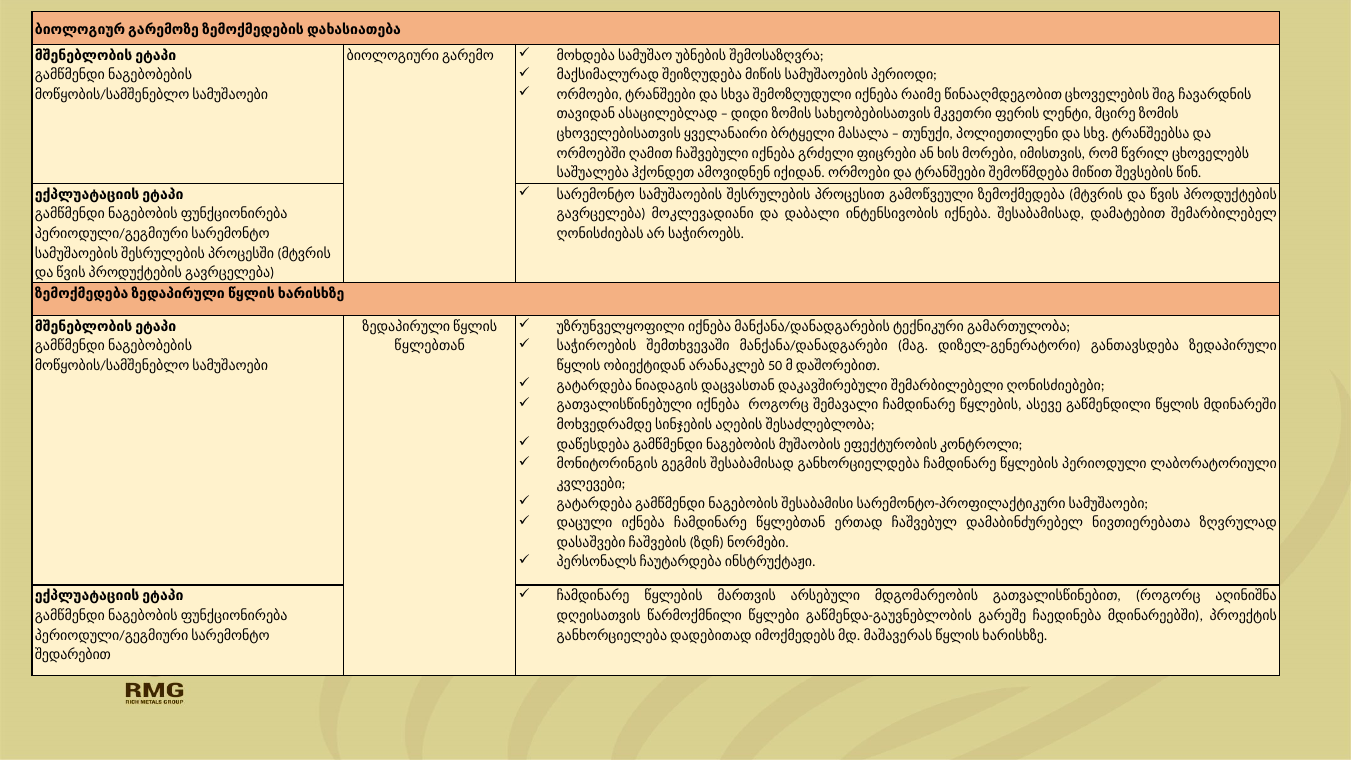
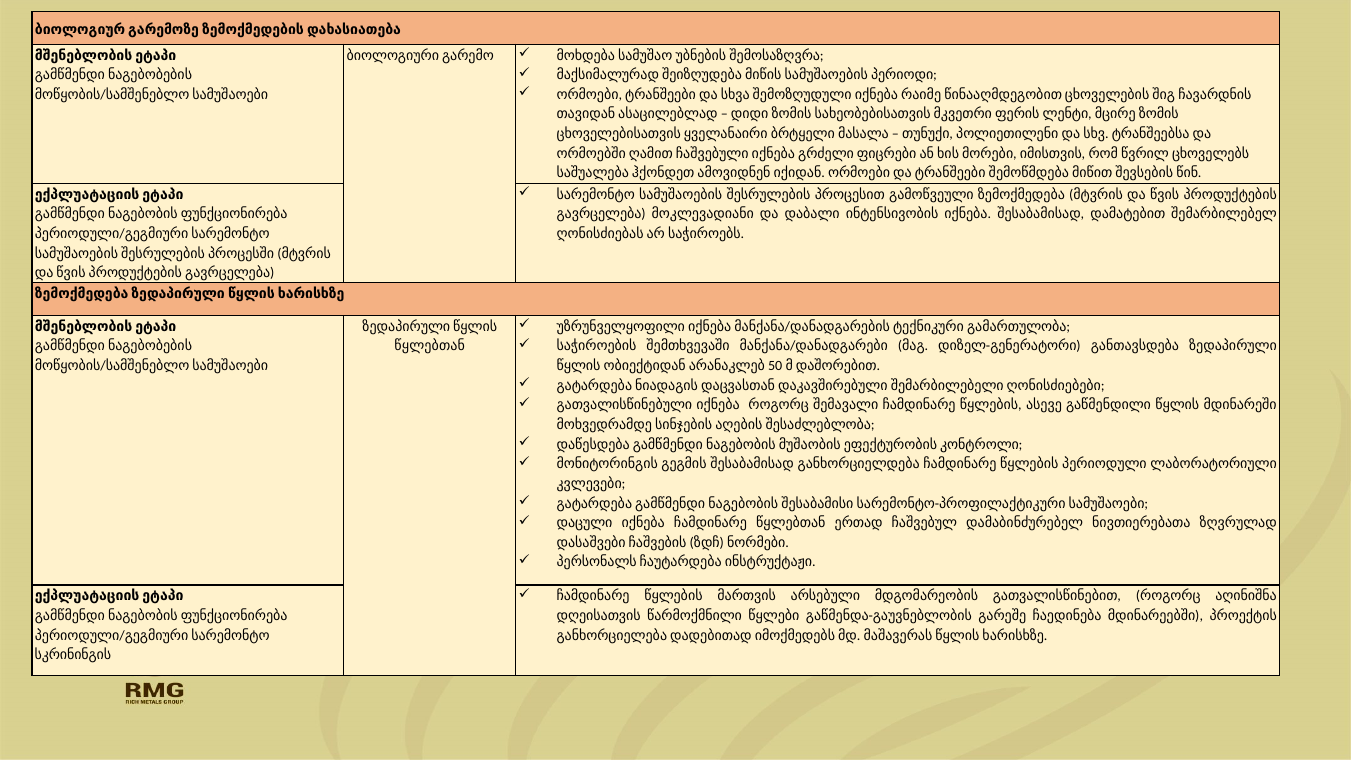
შედარებით: შედარებით -> სკრინინგის (73, 655)
